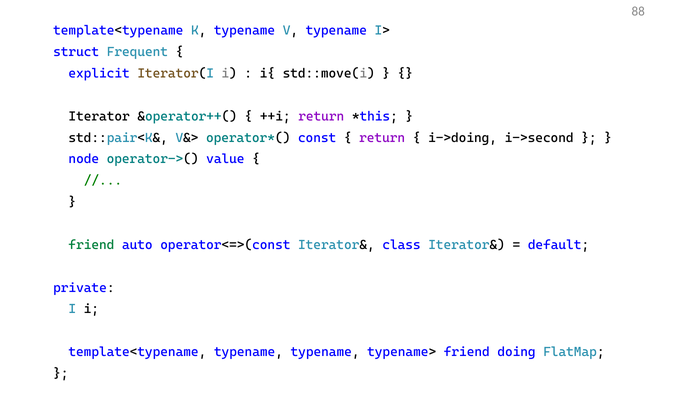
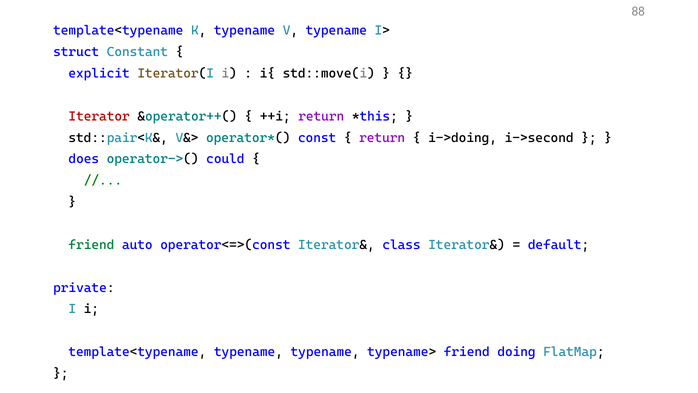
Frequent: Frequent -> Constant (137, 52)
Iterator colour: black -> red (99, 116)
node: node -> does (84, 159)
value: value -> could (225, 159)
